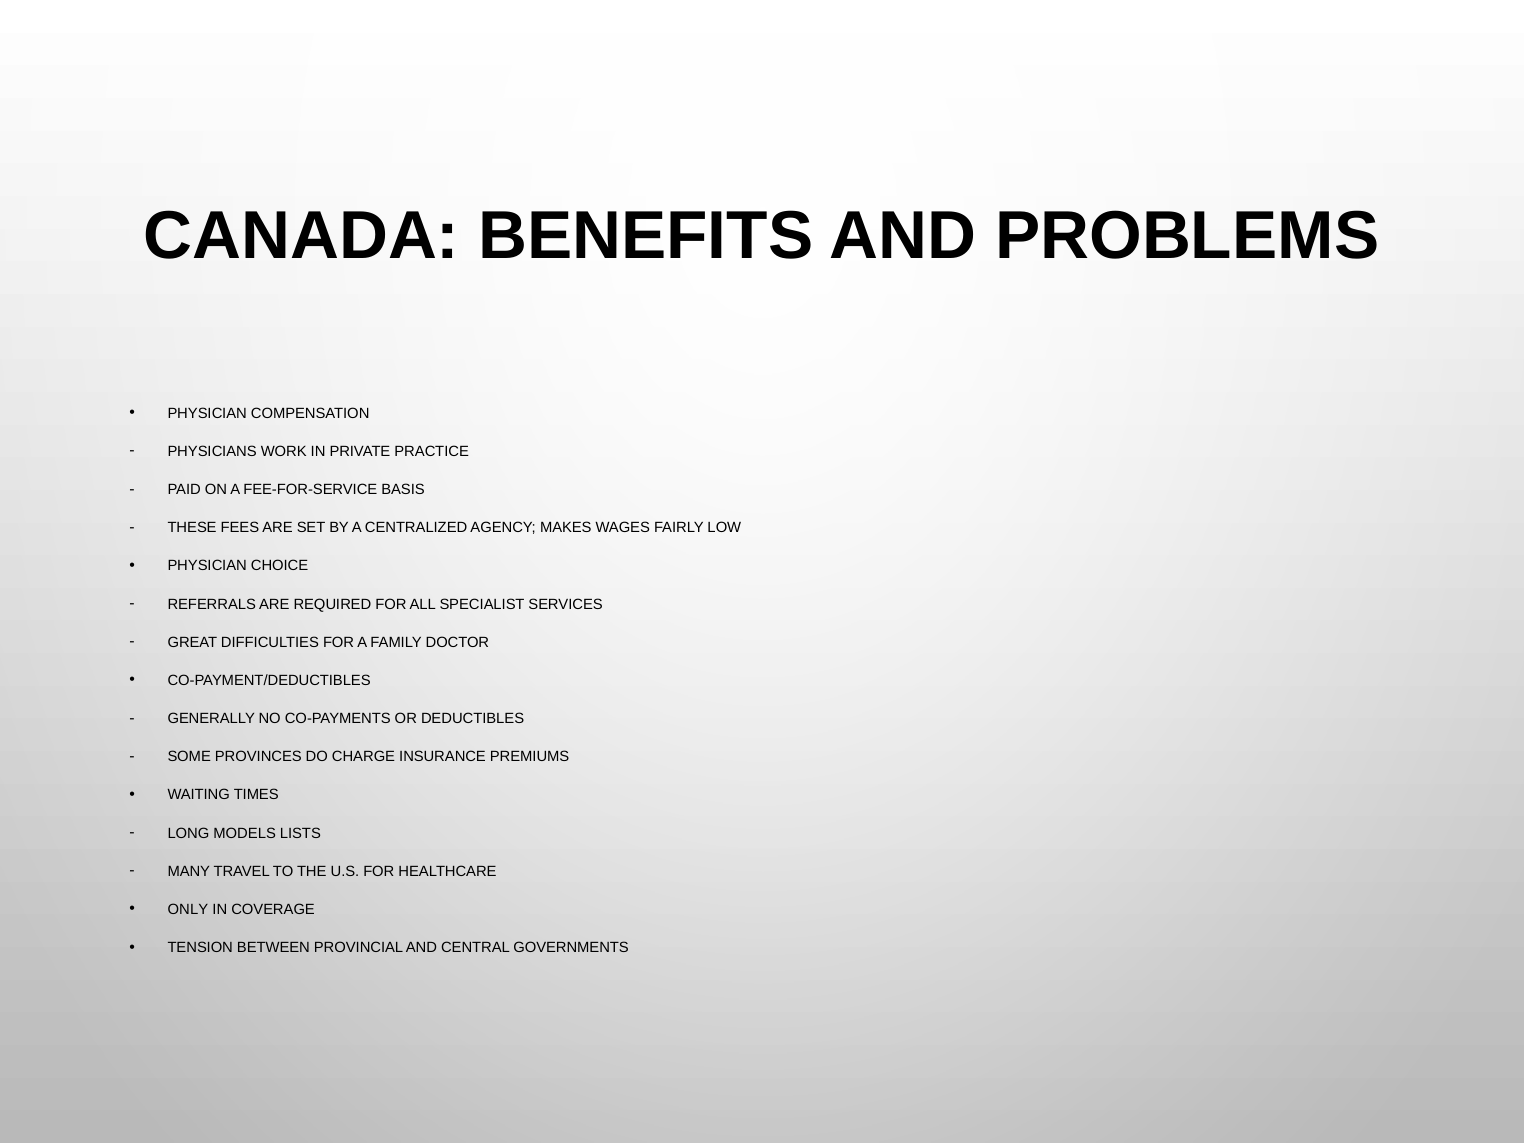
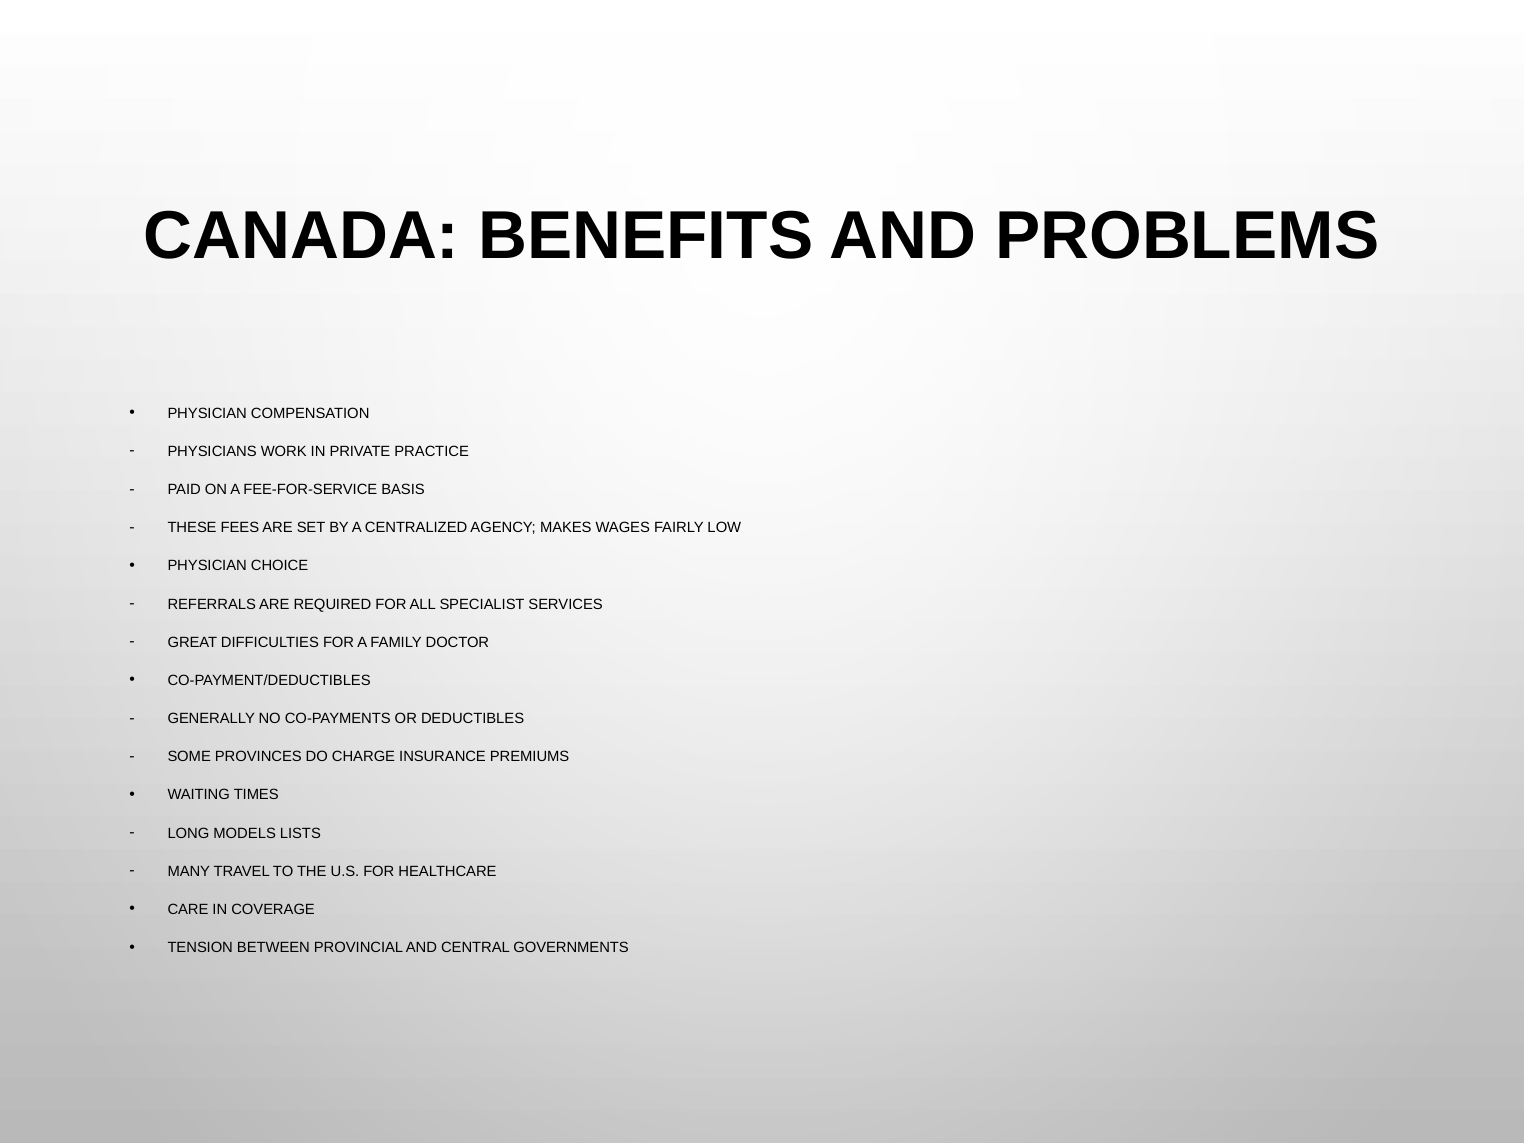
ONLY: ONLY -> CARE (188, 910)
